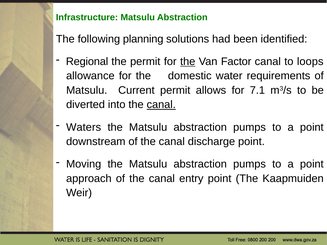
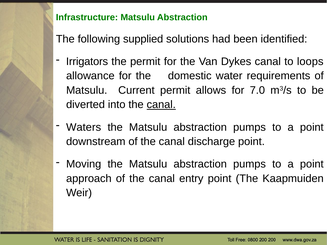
planning: planning -> supplied (143, 39)
Regional: Regional -> Irrigators (87, 62)
the underline: present -> none (188, 62)
Factor: Factor -> Dykes (236, 62)
7.1: 7.1 -> 7.0 (257, 90)
